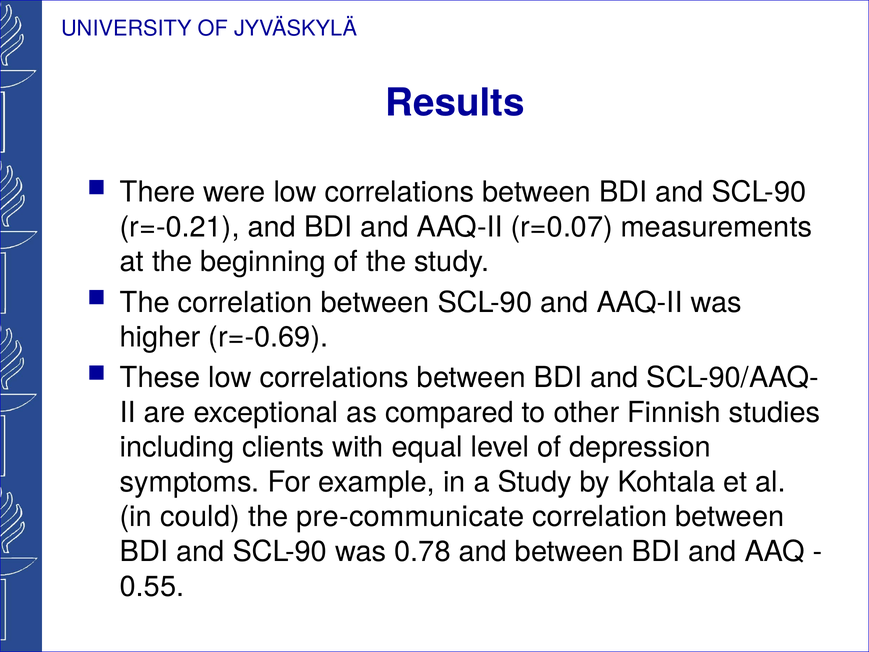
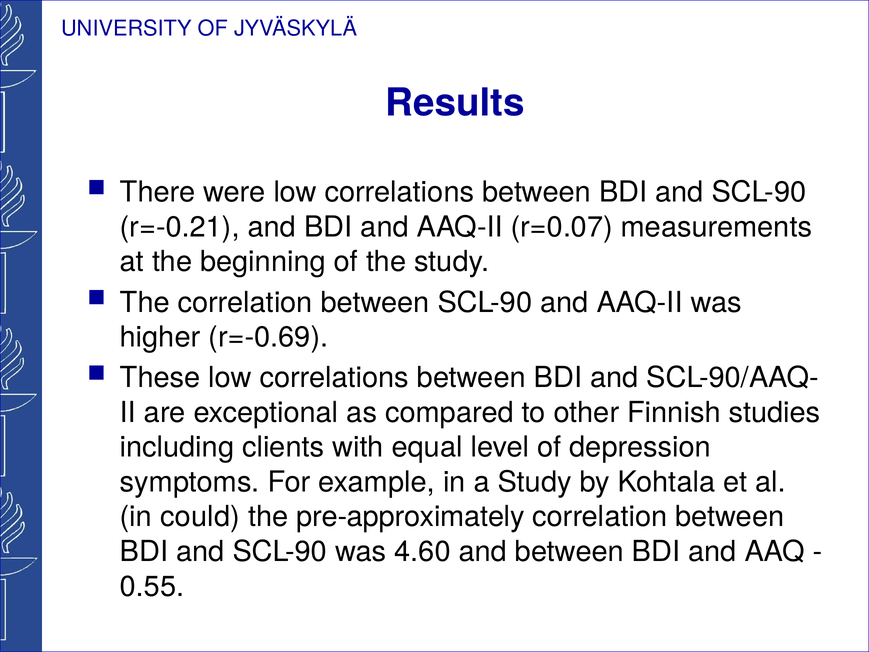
pre-communicate: pre-communicate -> pre-approximately (410, 517)
0.78: 0.78 -> 4.60 (422, 551)
